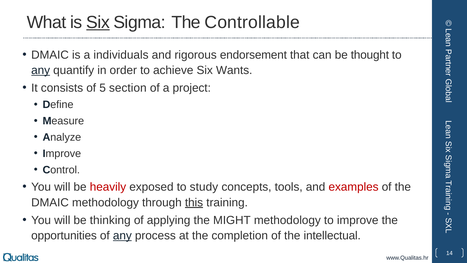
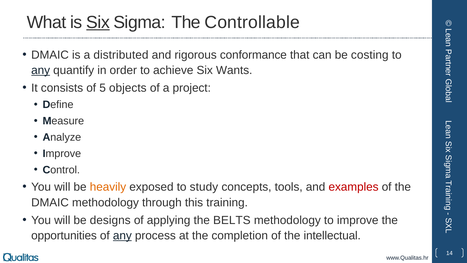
individuals: individuals -> distributed (121, 55)
endorsement: endorsement -> conformance (253, 55)
thought: thought -> costing (370, 55)
section: section -> objects (128, 88)
heavily colour: red -> orange (108, 187)
this underline: present -> none (194, 202)
thinking: thinking -> designs (110, 220)
MIGHT: MIGHT -> BELTS (232, 220)
